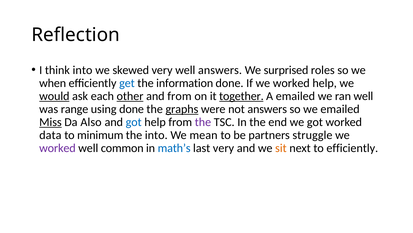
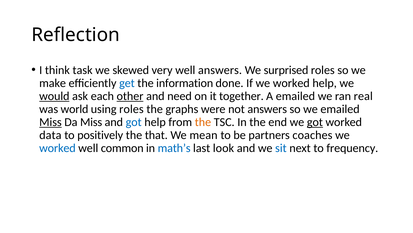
think into: into -> task (83, 70)
when: when -> make (53, 83)
and from: from -> need (180, 96)
together underline: present -> none (241, 96)
ran well: well -> real (363, 96)
range: range -> world (75, 109)
using done: done -> roles (131, 109)
graphs underline: present -> none (182, 109)
Da Also: Also -> Miss (91, 122)
the colour: purple -> orange (203, 122)
got underline: none -> present (315, 122)
minimum: minimum -> positively (100, 135)
the into: into -> that (156, 135)
struggle: struggle -> coaches (312, 135)
worked colour: purple -> blue (57, 148)
last very: very -> look (223, 148)
sit colour: orange -> blue (281, 148)
to efficiently: efficiently -> frequency (352, 148)
